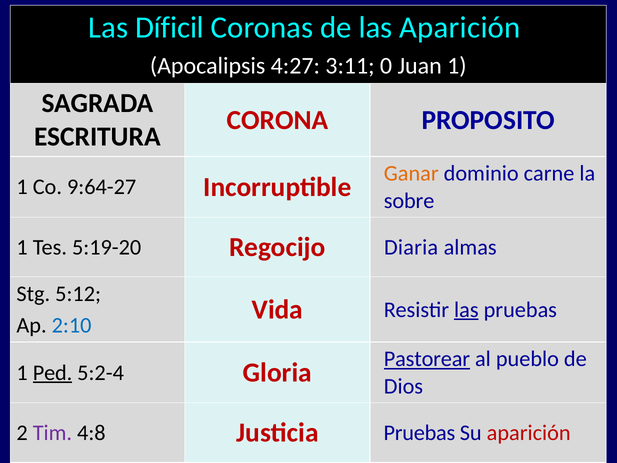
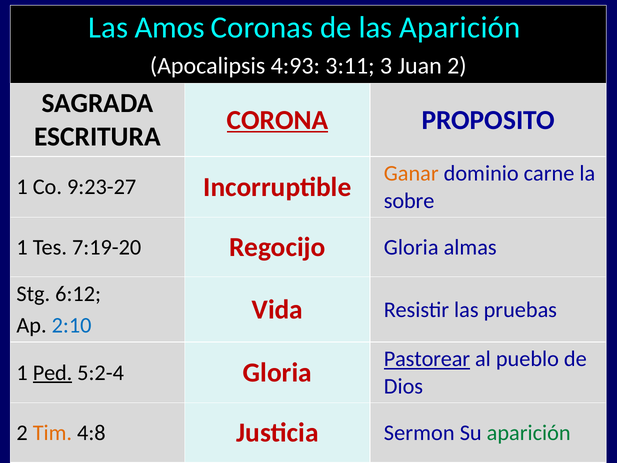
Díficil: Díficil -> Amos (170, 27)
4:27: 4:27 -> 4:93 (295, 66)
0: 0 -> 3 (386, 66)
Juan 1: 1 -> 2 (457, 66)
CORONA underline: none -> present (278, 120)
9:64-27: 9:64-27 -> 9:23-27 (102, 187)
5:19-20: 5:19-20 -> 7:19-20 (107, 247)
Regocijo Diaria: Diaria -> Gloria (411, 247)
5:12: 5:12 -> 6:12 (78, 294)
las underline: present -> none (466, 310)
Tim colour: purple -> orange (52, 433)
Justicia Pruebas: Pruebas -> Sermon (419, 433)
aparición colour: red -> green (529, 433)
